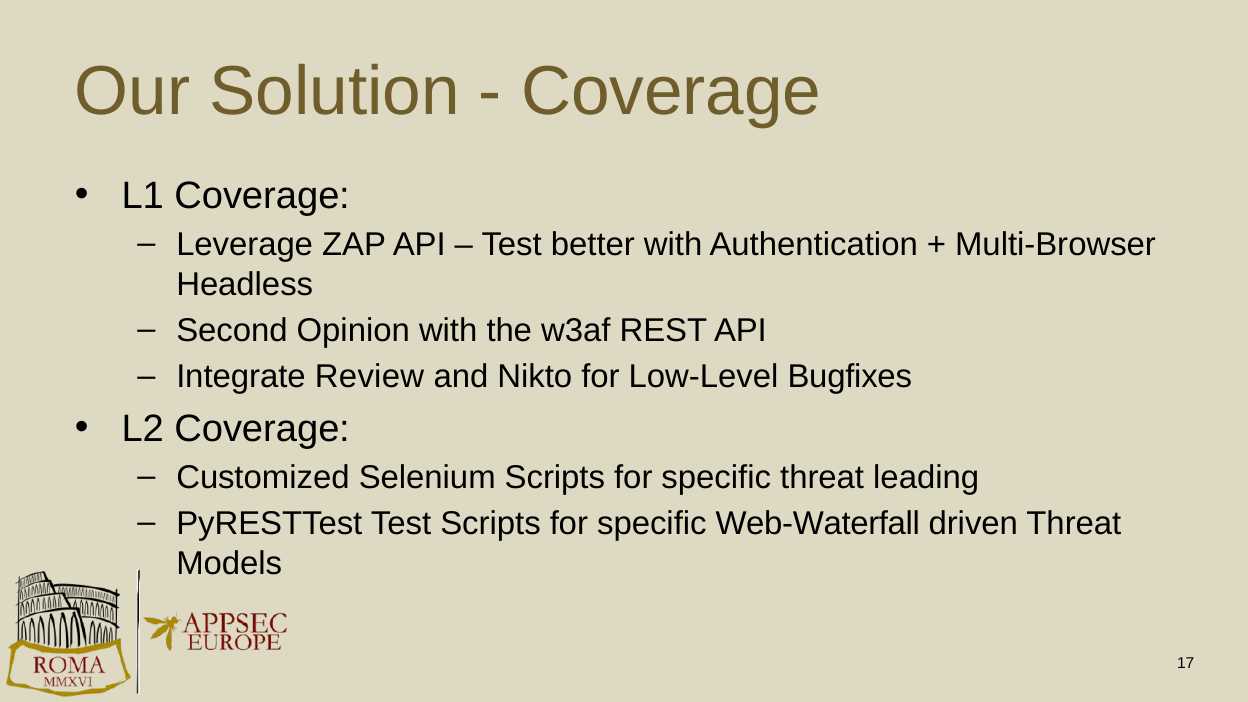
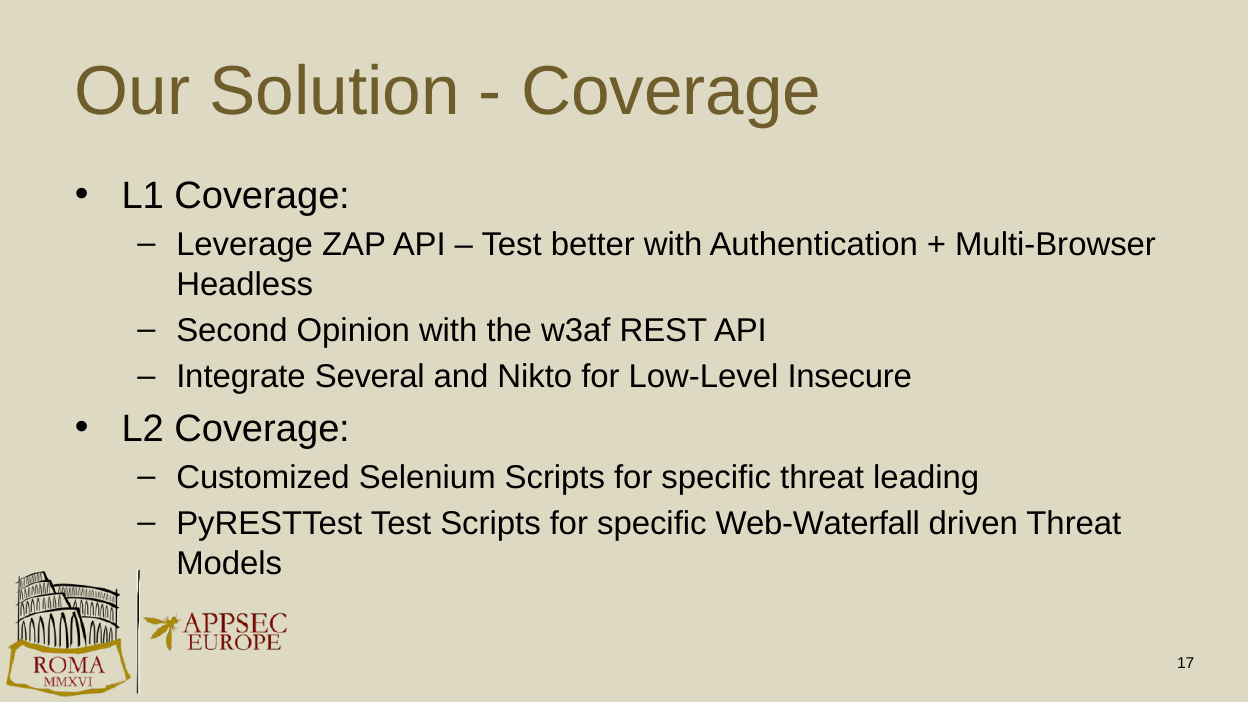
Review: Review -> Several (370, 377)
Bugfixes: Bugfixes -> Insecure (850, 377)
